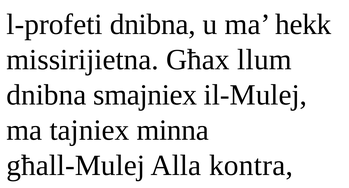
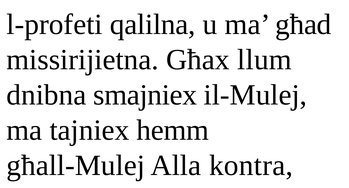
l-profeti dnibna: dnibna -> qalilna (153, 25)
hekk: hekk -> għad (303, 25)
minna: minna -> hemm (173, 130)
